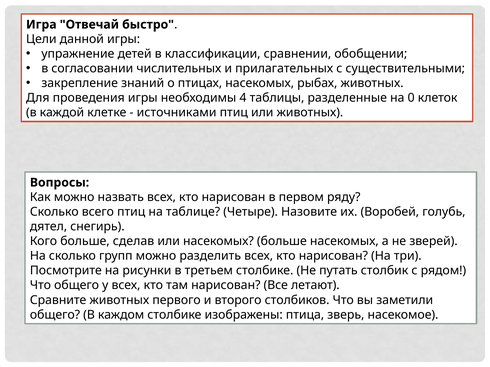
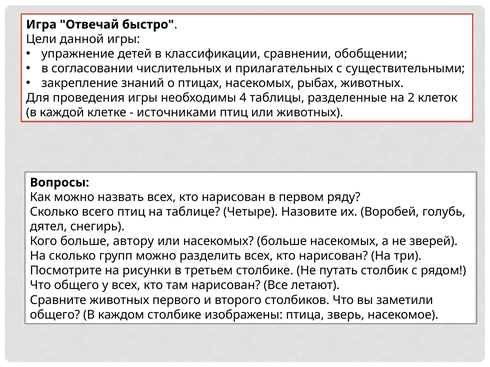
0: 0 -> 2 (411, 98)
сделав: сделав -> автору (133, 242)
